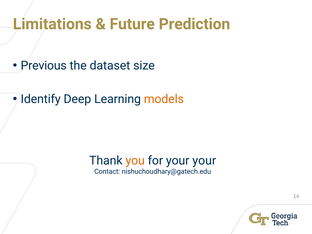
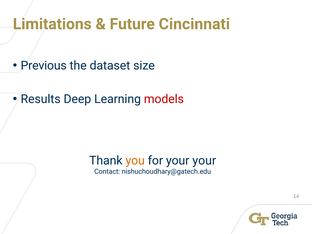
Prediction: Prediction -> Cincinnati (194, 24)
Identify: Identify -> Results (41, 99)
models colour: orange -> red (164, 99)
